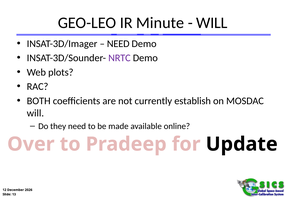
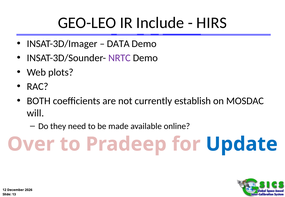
Minute: Minute -> Include (160, 23)
WILL: WILL -> HIRS (212, 23)
NEED: NEED -> DATA (118, 44)
Update colour: black -> blue (242, 144)
